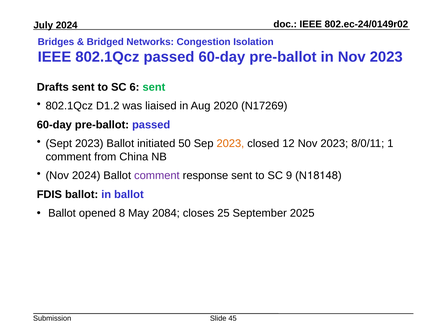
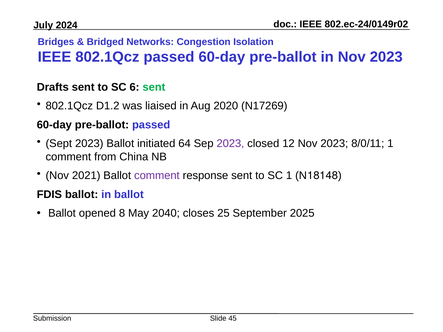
50: 50 -> 64 (185, 144)
2023 colour: orange -> purple (230, 144)
Nov 2024: 2024 -> 2021 (86, 176)
SC 9: 9 -> 1 (289, 176)
2084: 2084 -> 2040 (166, 213)
